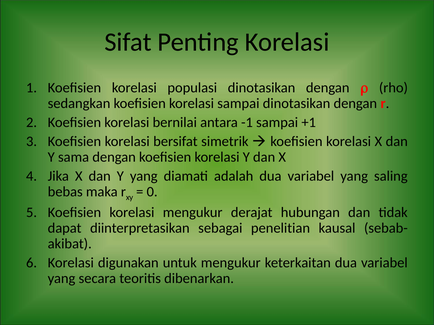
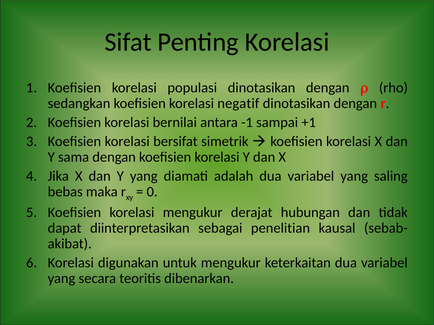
korelasi sampai: sampai -> negatif (238, 103)
